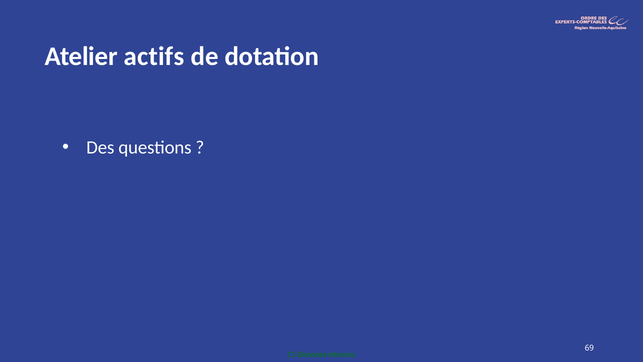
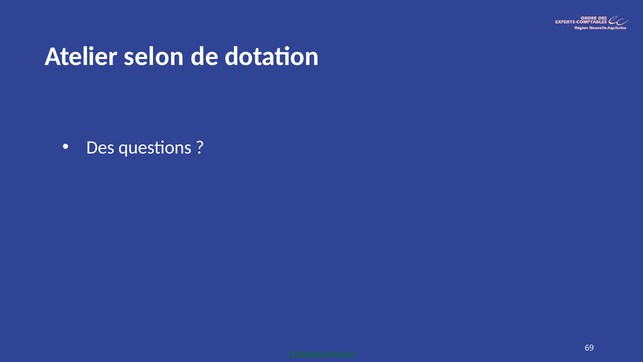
actifs: actifs -> selon (154, 56)
